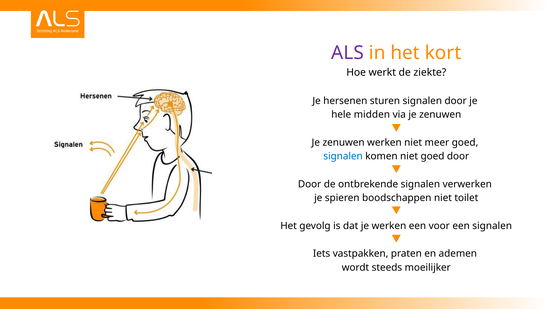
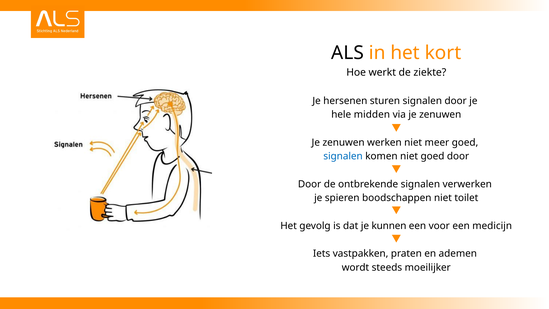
ALS colour: purple -> black (348, 53)
je werken: werken -> kunnen (389, 226)
een signalen: signalen -> medicijn (492, 226)
